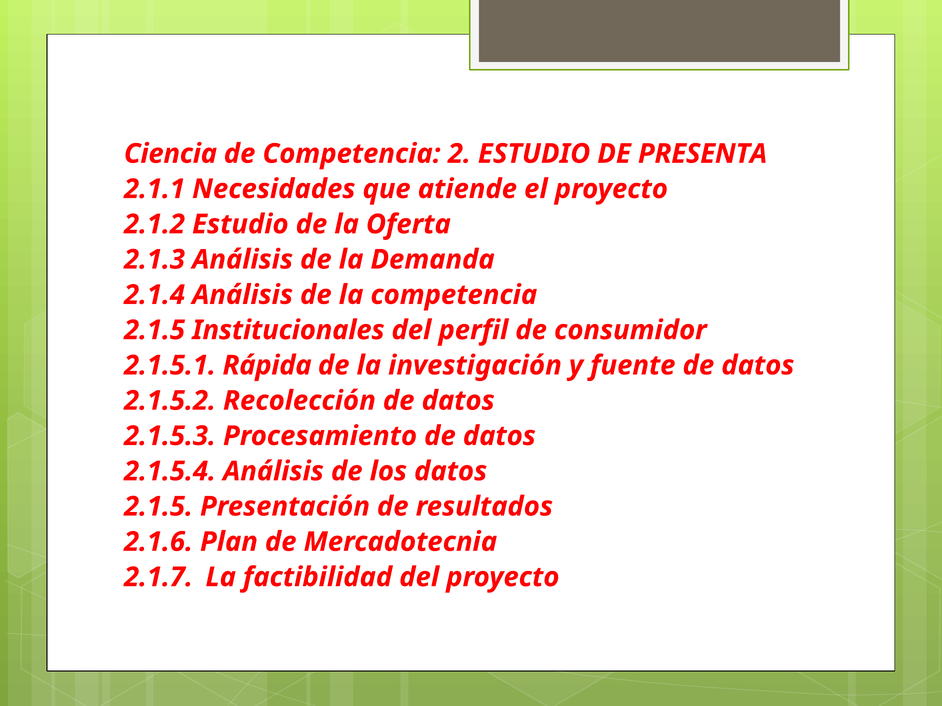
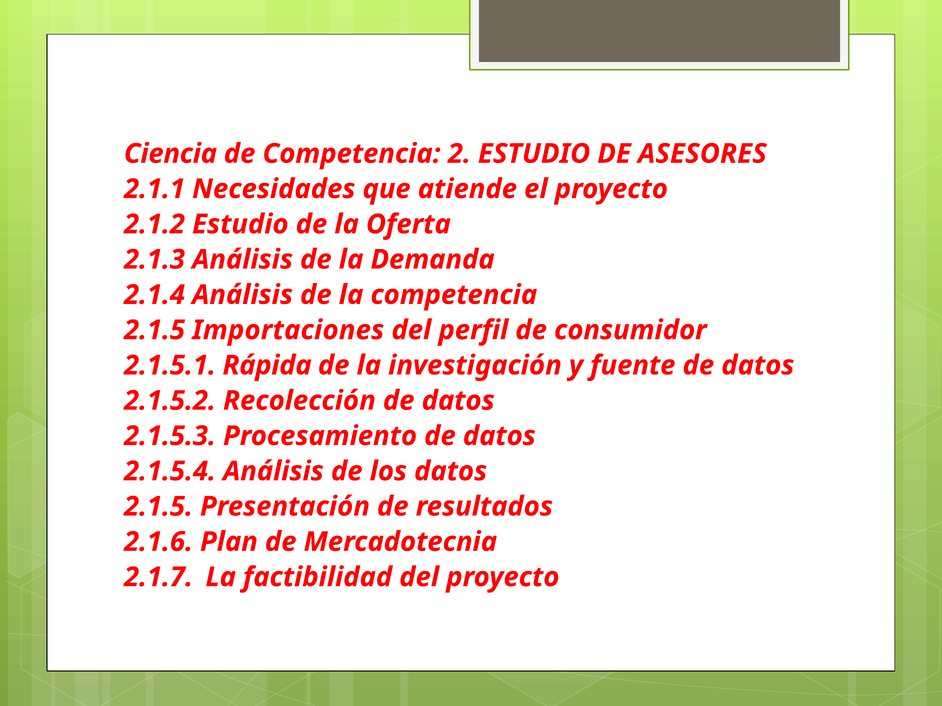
PRESENTA: PRESENTA -> ASESORES (702, 154)
Institucionales: Institucionales -> Importaciones (288, 330)
